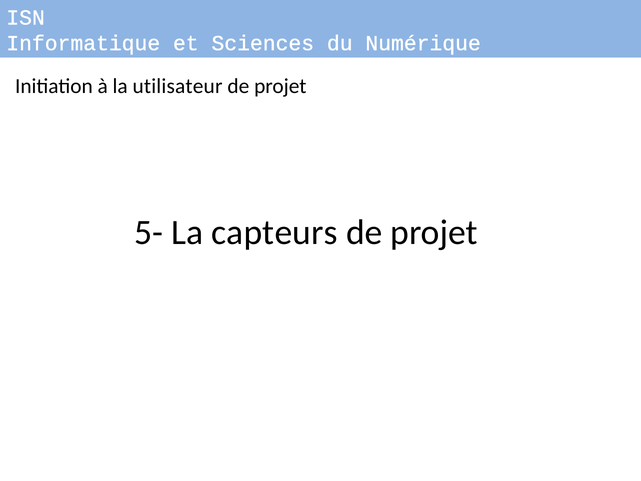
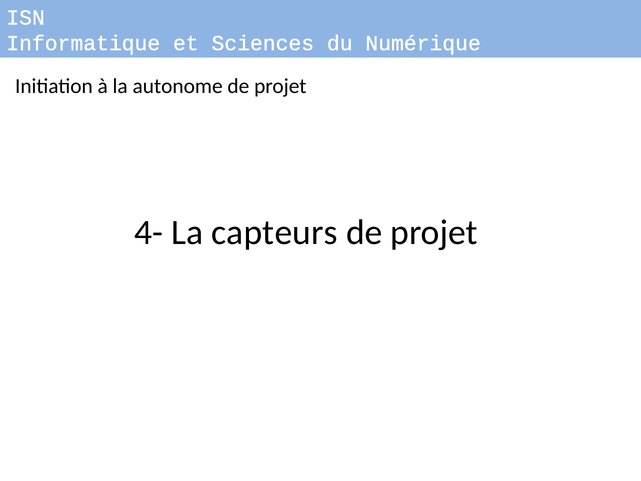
utilisateur: utilisateur -> autonome (178, 86)
5-: 5- -> 4- (149, 232)
